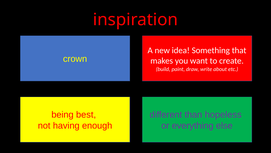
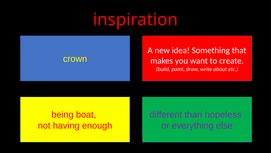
best: best -> boat (86, 114)
